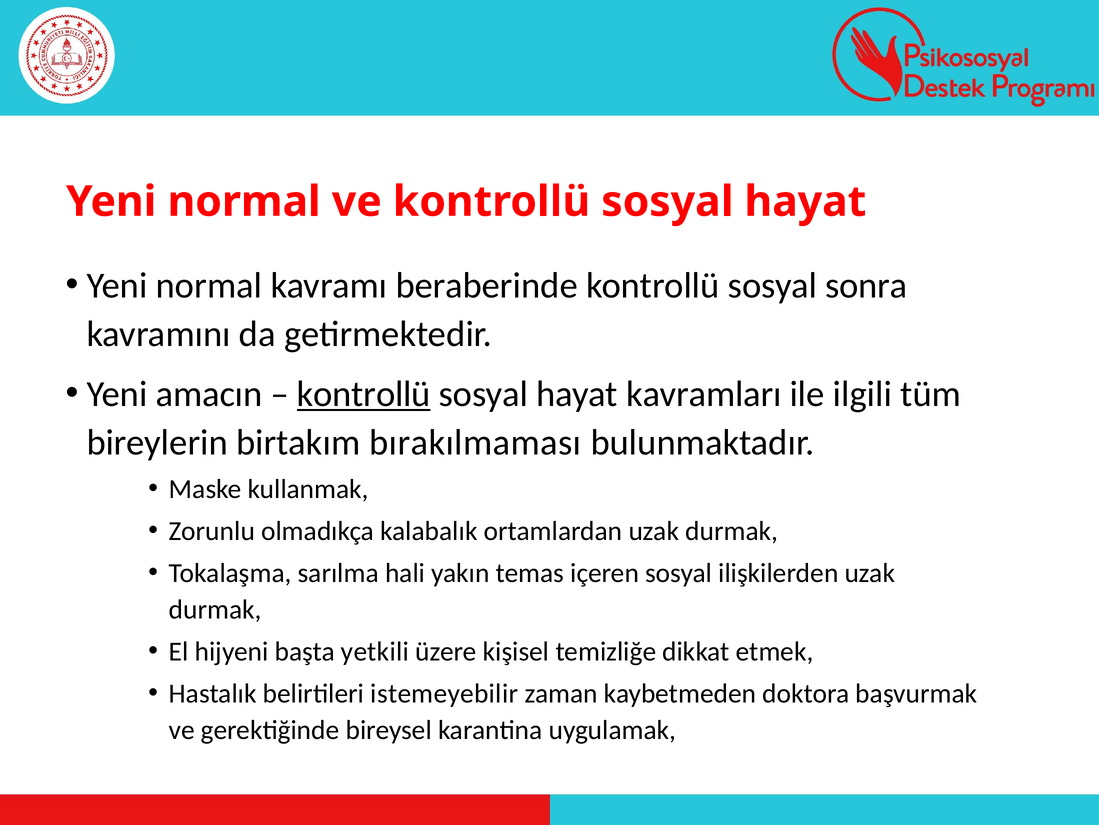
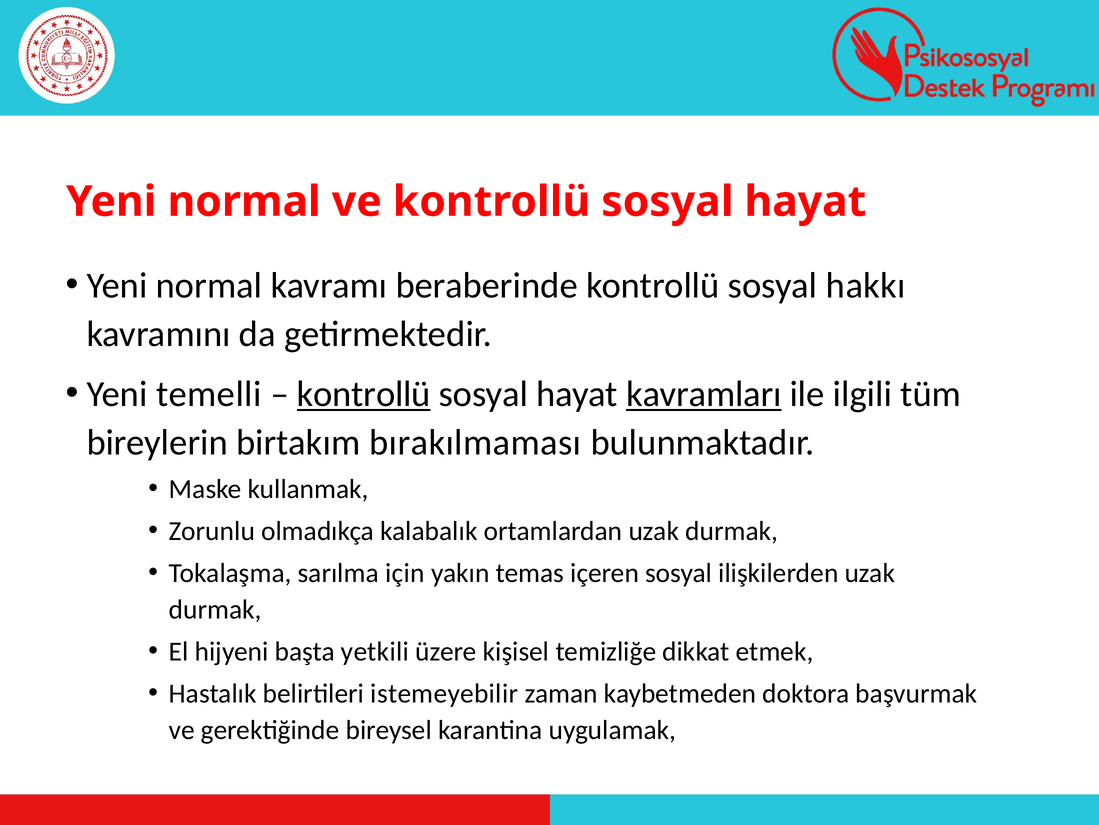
sonra: sonra -> hakkı (866, 286)
amacın: amacın -> temelli (209, 394)
kavramları underline: none -> present (704, 394)
hali: hali -> için (405, 573)
